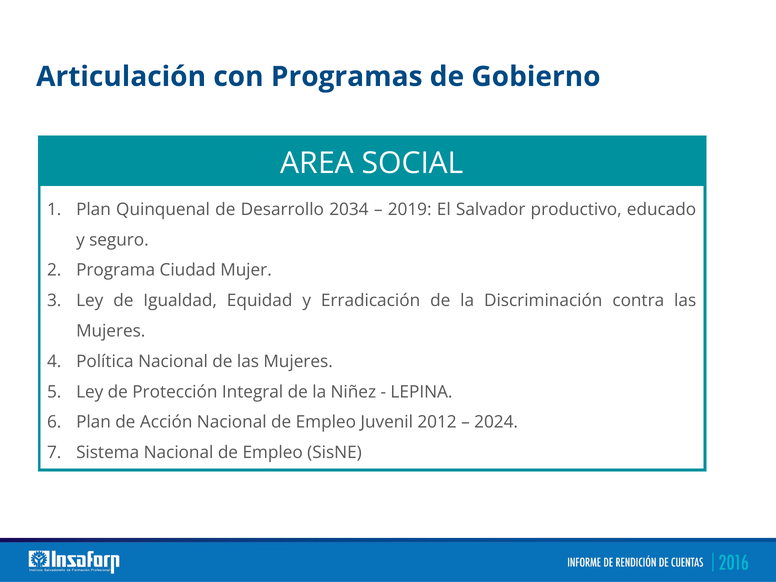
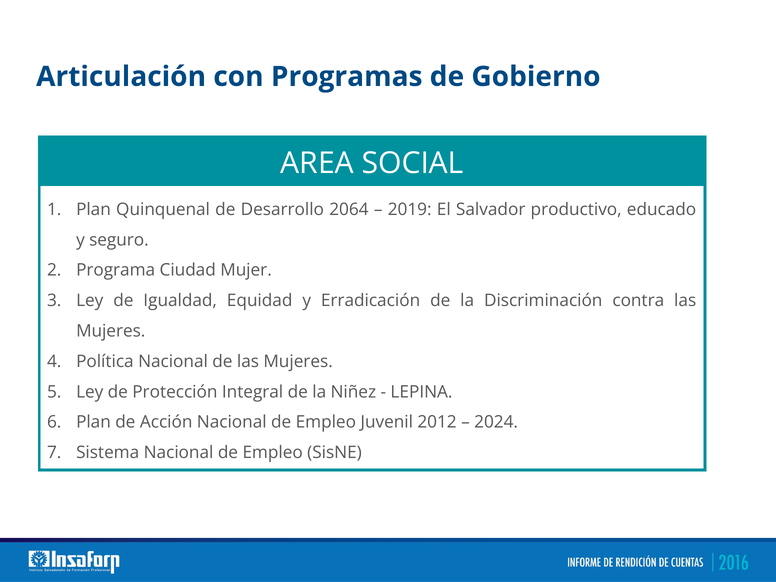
2034: 2034 -> 2064 (349, 209)
